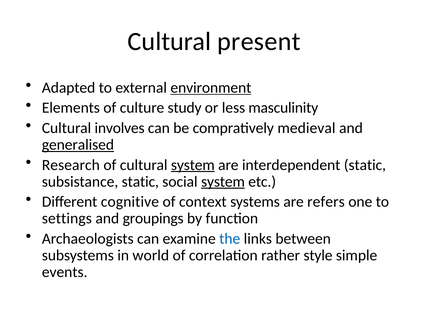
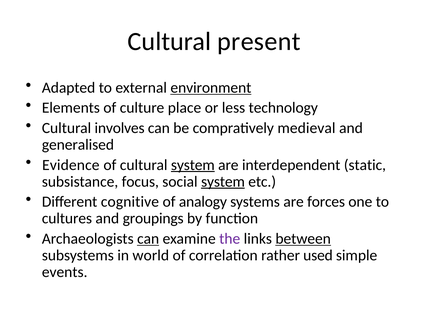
study: study -> place (185, 108)
masculinity: masculinity -> technology (283, 108)
generalised underline: present -> none (78, 145)
Research: Research -> Evidence (71, 165)
subsistance static: static -> focus (140, 181)
context: context -> analogy (203, 202)
refers: refers -> forces (326, 202)
settings: settings -> cultures (67, 218)
can underline: none -> present (148, 239)
the colour: blue -> purple (230, 239)
between underline: none -> present (303, 239)
style: style -> used (318, 255)
